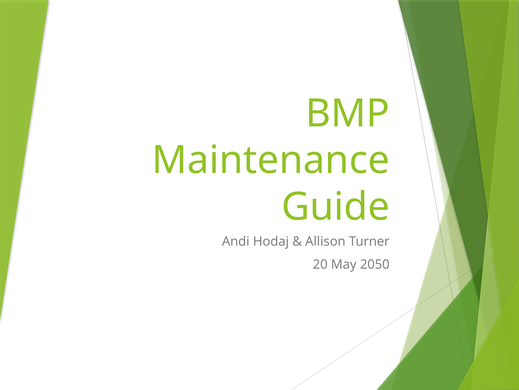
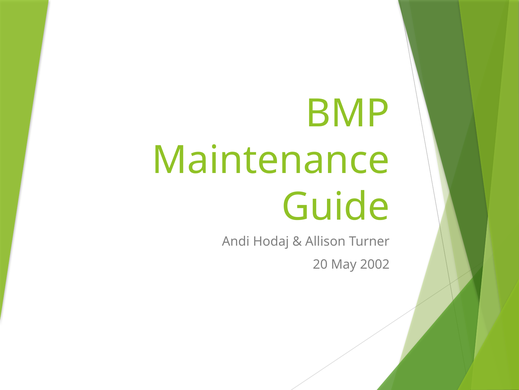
2050: 2050 -> 2002 (375, 264)
